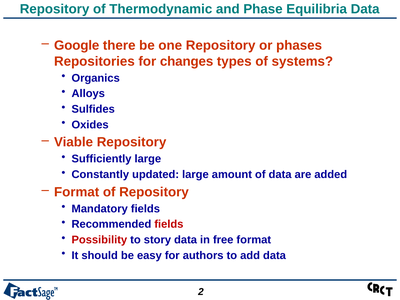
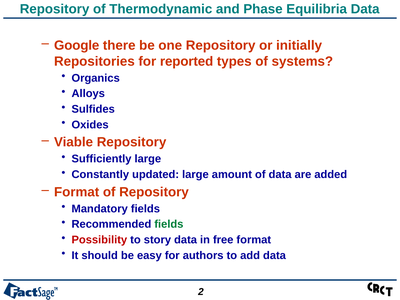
phases: phases -> initially (299, 45)
changes: changes -> reported (187, 61)
fields colour: red -> green (169, 224)
